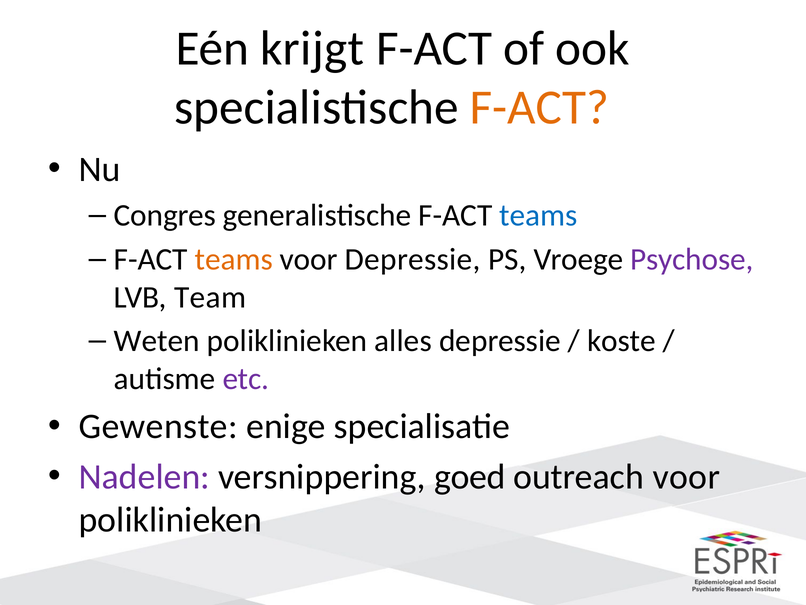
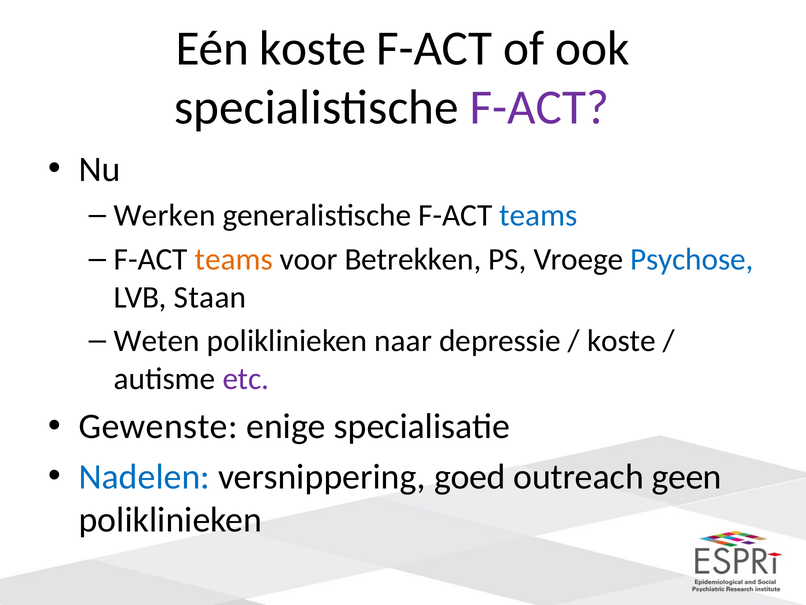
Eén krijgt: krijgt -> koste (313, 48)
F-ACT colour: orange -> purple (539, 108)
Congres: Congres -> Werken (165, 215)
voor Depressie: Depressie -> Betrekken (413, 259)
Psychose colour: purple -> blue (692, 259)
Team: Team -> Staan (210, 297)
alles: alles -> naar (403, 341)
Nadelen colour: purple -> blue (144, 476)
outreach voor: voor -> geen (687, 476)
